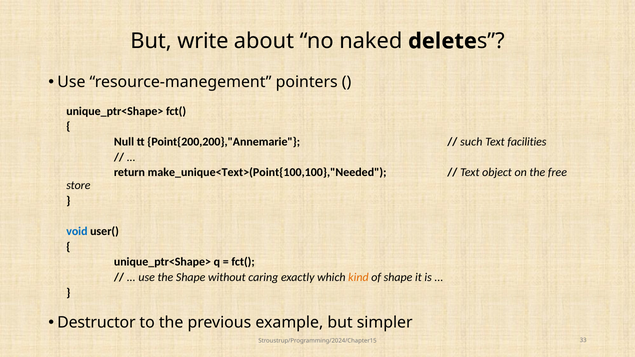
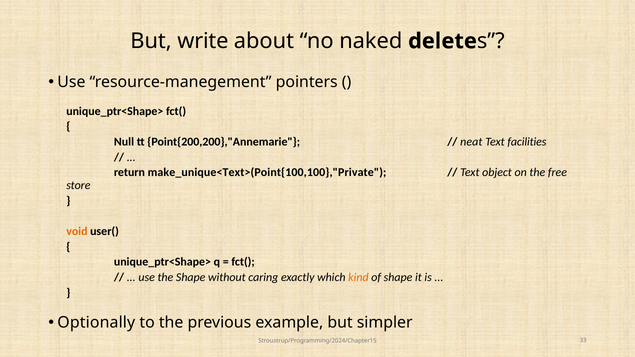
such: such -> neat (471, 142)
make_unique<Text>(Point{100,100},"Needed: make_unique<Text>(Point{100,100},"Needed -> make_unique<Text>(Point{100,100},"Private (267, 173)
void colour: blue -> orange (77, 231)
Destructor: Destructor -> Optionally (96, 323)
